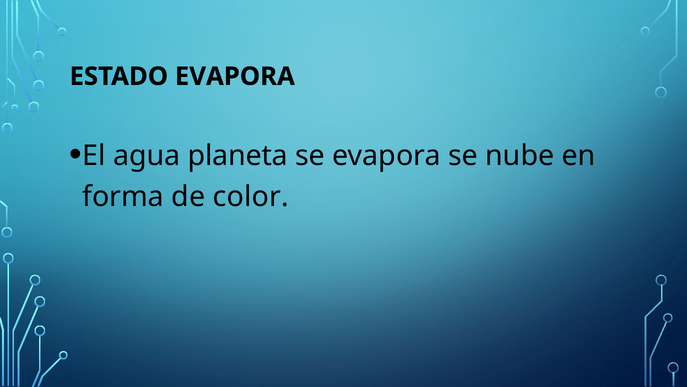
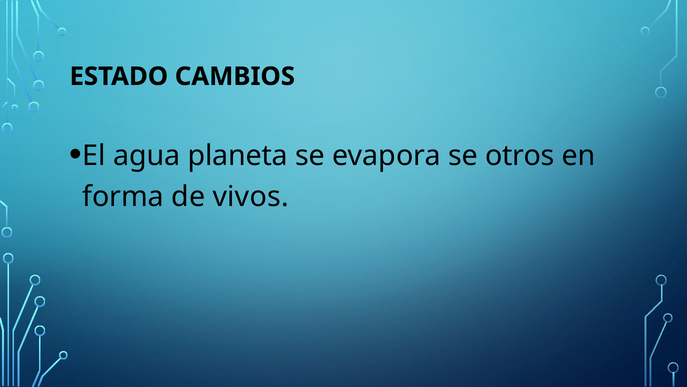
ESTADO EVAPORA: EVAPORA -> CAMBIOS (235, 76)
nube: nube -> otros (520, 155)
color: color -> vivos (251, 197)
